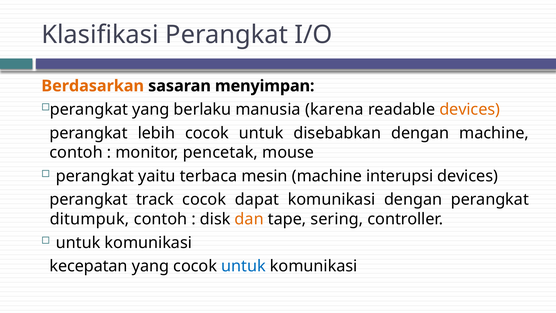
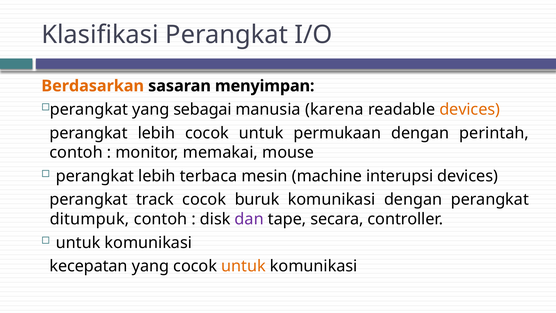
berlaku: berlaku -> sebagai (203, 109)
disebabkan: disebabkan -> permukaan (337, 133)
dengan machine: machine -> perintah (494, 133)
pencetak: pencetak -> memakai (220, 152)
yaitu: yaitu -> lebih (157, 176)
dapat: dapat -> buruk (257, 199)
dan colour: orange -> purple (249, 219)
sering: sering -> secara (337, 219)
untuk colour: blue -> orange (244, 266)
